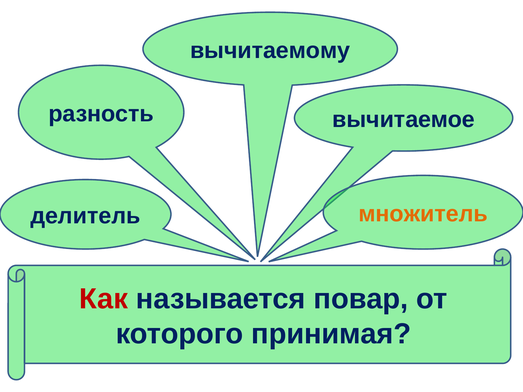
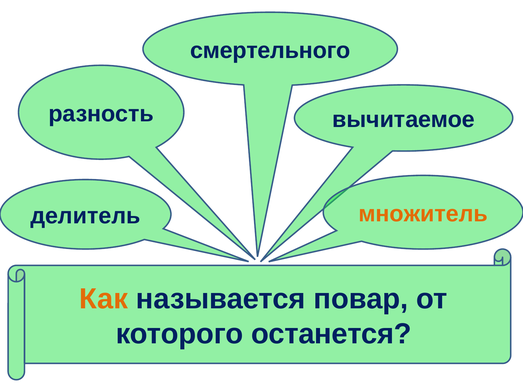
вычитаемому: вычитаемому -> смертельного (270, 51)
Как colour: red -> orange (104, 299)
принимая: принимая -> останется (331, 334)
